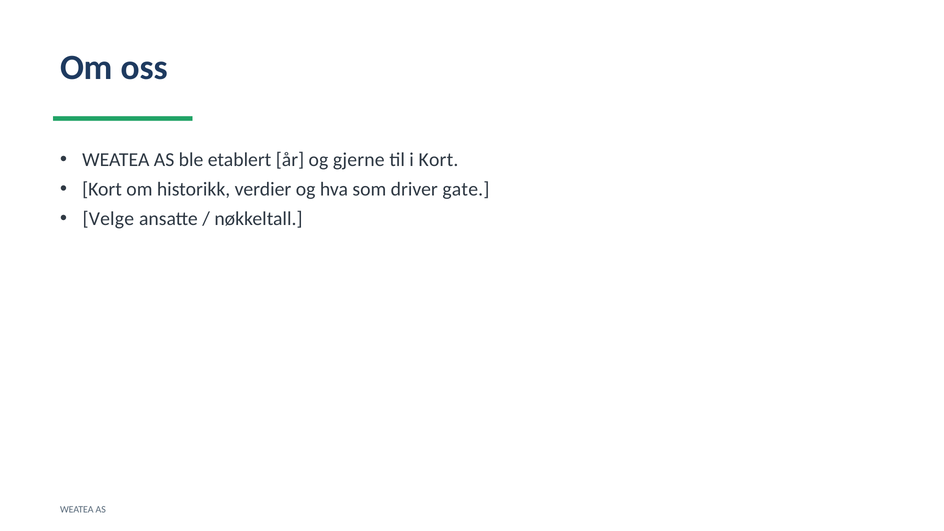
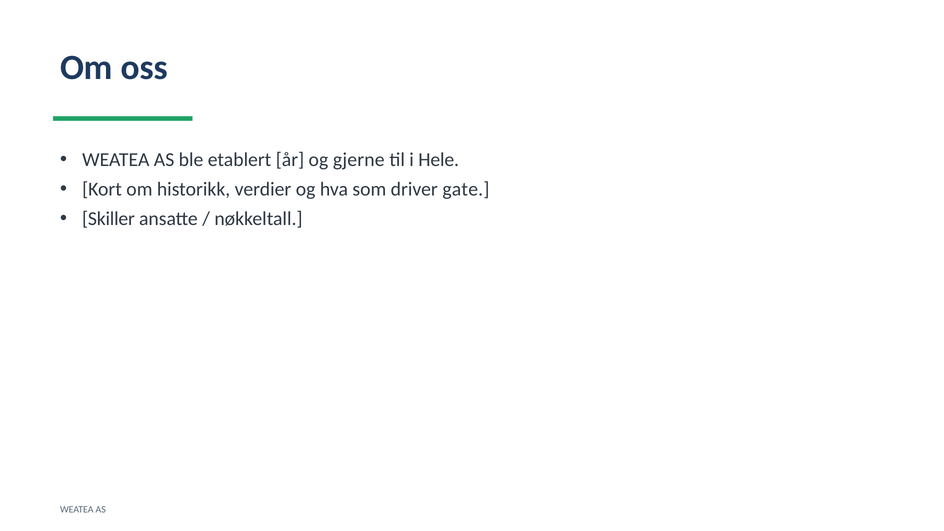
i Kort: Kort -> Hele (439, 160)
Velge: Velge -> Skiller (108, 219)
